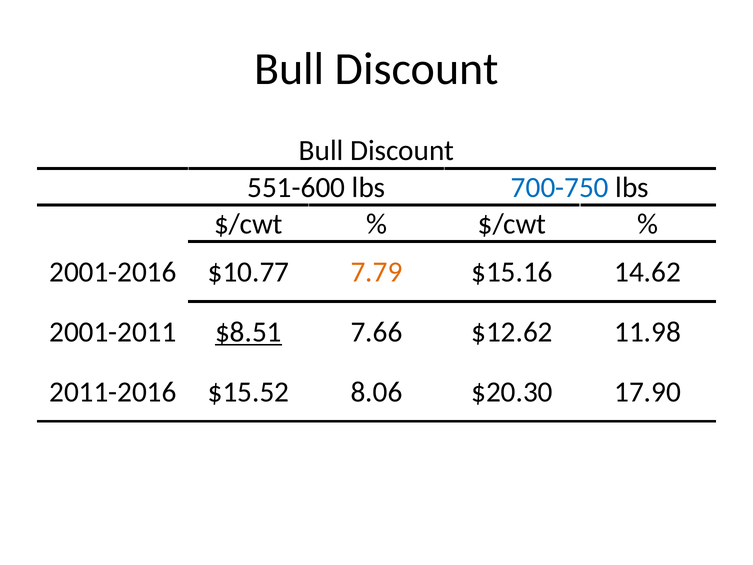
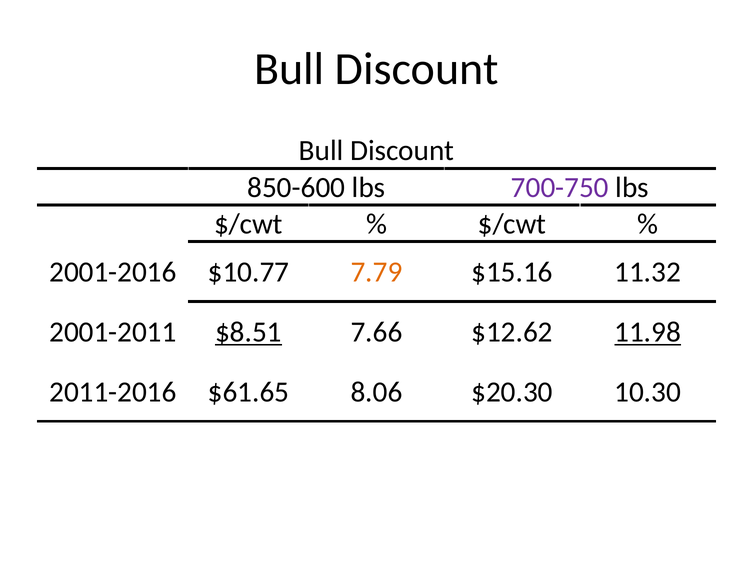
551-600: 551-600 -> 850-600 (296, 187)
700-750 colour: blue -> purple (560, 187)
14.62: 14.62 -> 11.32 (648, 272)
11.98 underline: none -> present (648, 332)
$15.52: $15.52 -> $61.65 (249, 392)
17.90: 17.90 -> 10.30 (648, 392)
